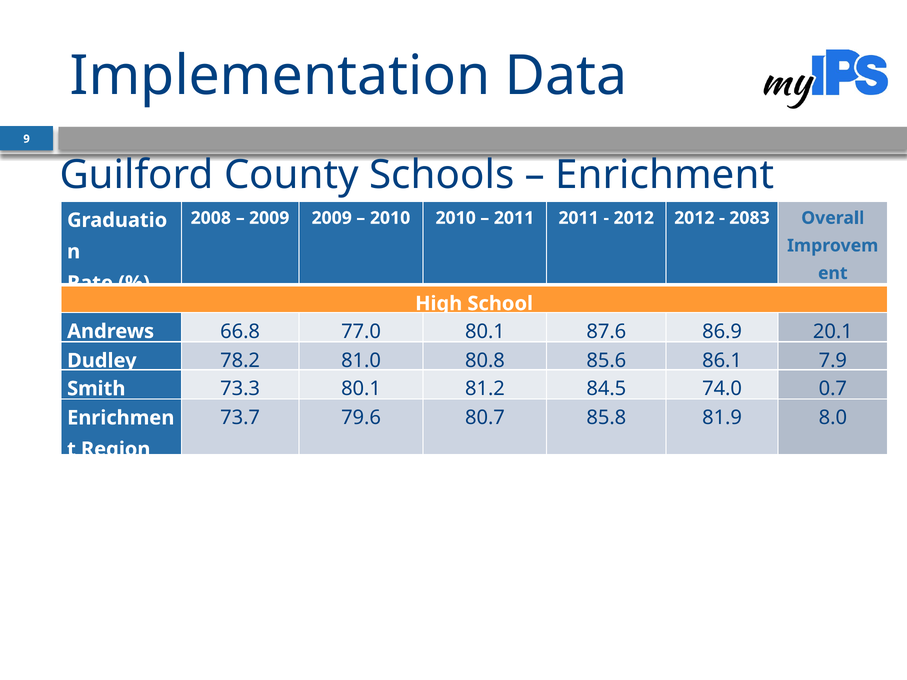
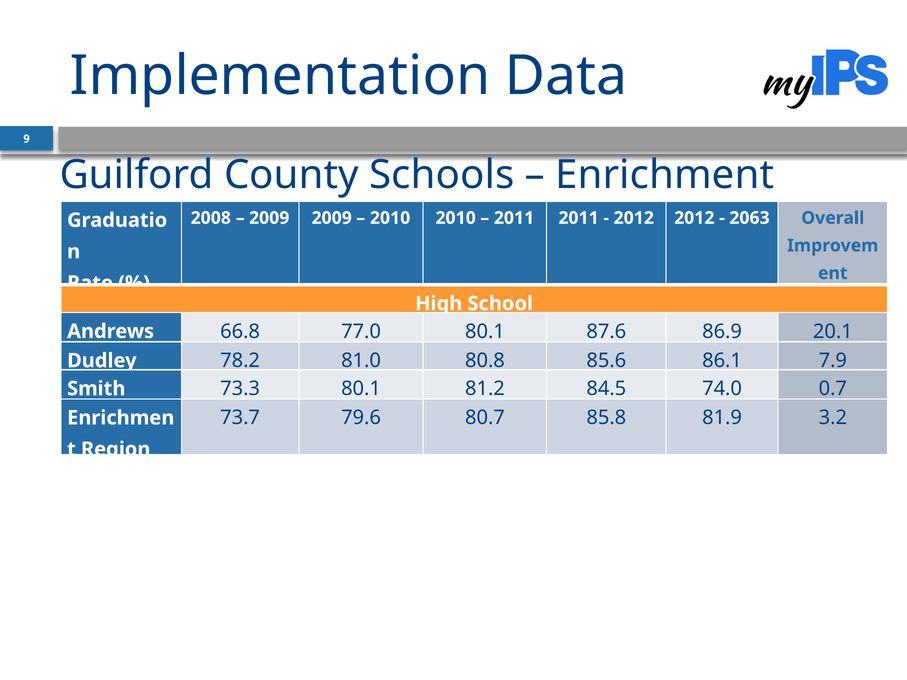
2083: 2083 -> 2063 (749, 218)
8.0: 8.0 -> 3.2 (833, 418)
